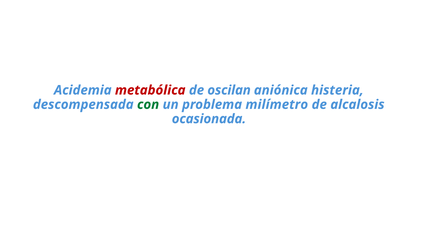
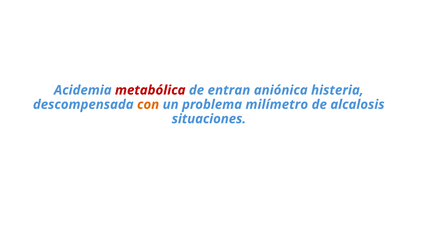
oscilan: oscilan -> entran (229, 90)
con colour: green -> orange (148, 104)
ocasionada: ocasionada -> situaciones (209, 119)
